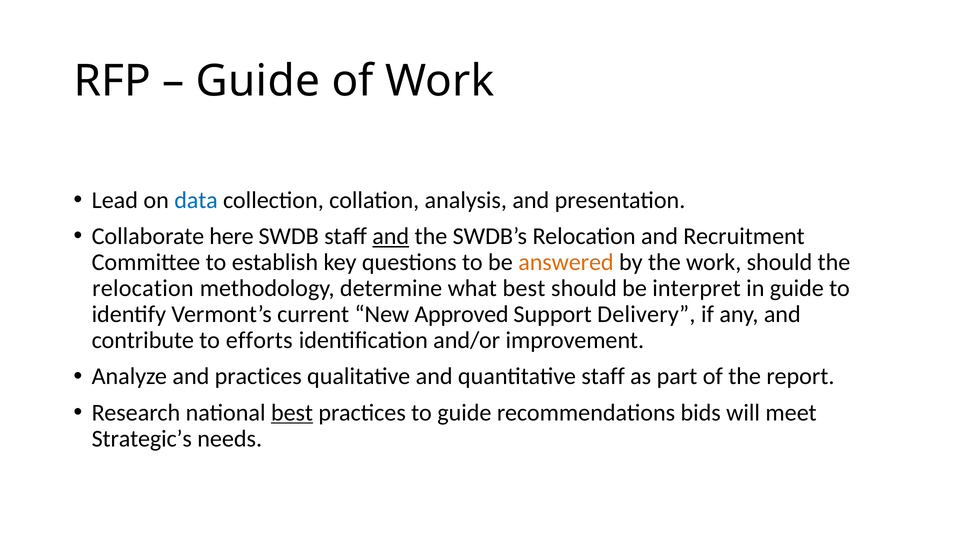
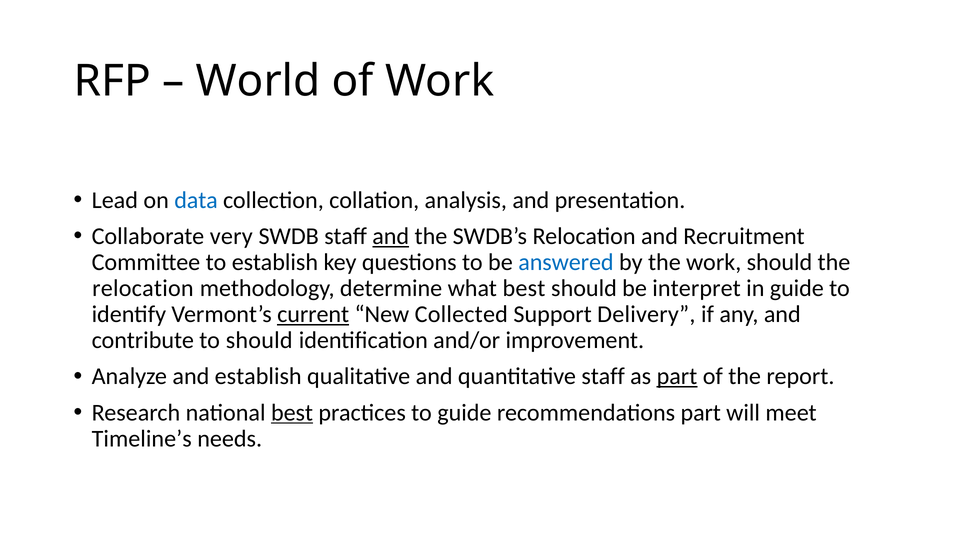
Guide: Guide -> World (258, 81)
here: here -> very (231, 236)
answered colour: orange -> blue (566, 262)
current underline: none -> present (313, 314)
Approved: Approved -> Collected (461, 314)
to efforts: efforts -> should (259, 340)
and practices: practices -> establish (258, 376)
part underline: none -> present (677, 376)
recommendations bids: bids -> part (701, 412)
Strategic’s: Strategic’s -> Timeline’s (142, 439)
